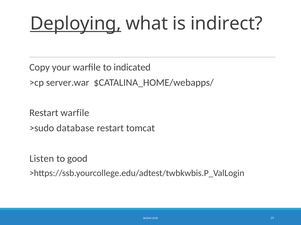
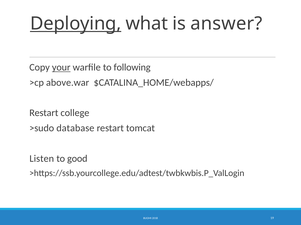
indirect: indirect -> answer (226, 24)
your underline: none -> present (61, 68)
indicated: indicated -> following (132, 68)
server.war: server.war -> above.war (68, 83)
Restart warfile: warfile -> college (75, 113)
